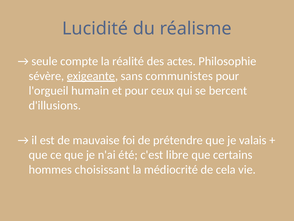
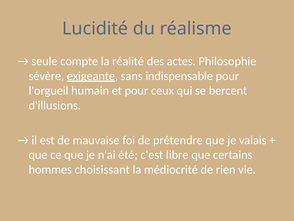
communistes: communistes -> indispensable (179, 76)
cela: cela -> rien (226, 169)
